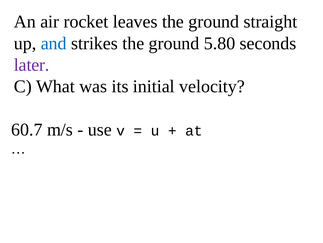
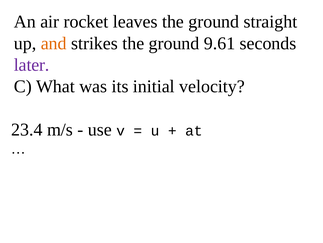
and colour: blue -> orange (54, 43)
5.80: 5.80 -> 9.61 (220, 43)
60.7: 60.7 -> 23.4 (27, 129)
